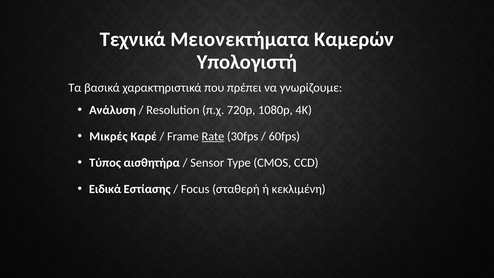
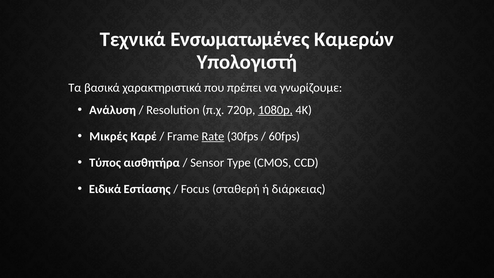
Μειονεκτήματα: Μειονεκτήματα -> Ενσωματωμένες (240, 39)
1080p underline: none -> present (275, 110)
κεκλιμένη: κεκλιμένη -> διάρκειας (299, 189)
